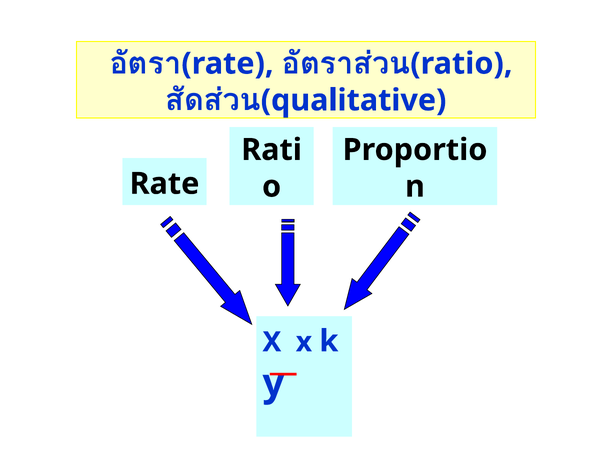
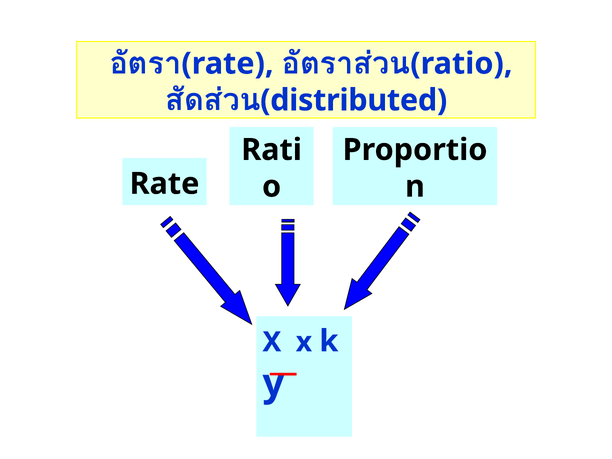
qualitative: qualitative -> distributed (354, 100)
